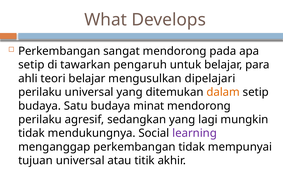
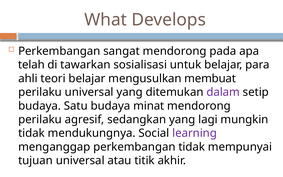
setip: setip -> telah (31, 65)
pengaruh: pengaruh -> sosialisasi (140, 65)
dipelajari: dipelajari -> membuat (210, 78)
dalam colour: orange -> purple (223, 92)
